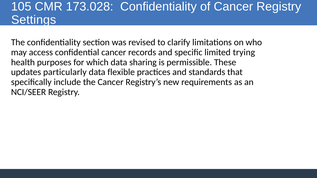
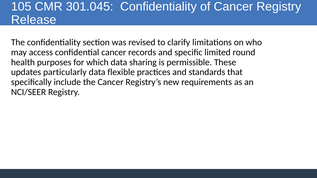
173.028: 173.028 -> 301.045 (90, 7)
Settings: Settings -> Release (34, 20)
trying: trying -> round (244, 52)
